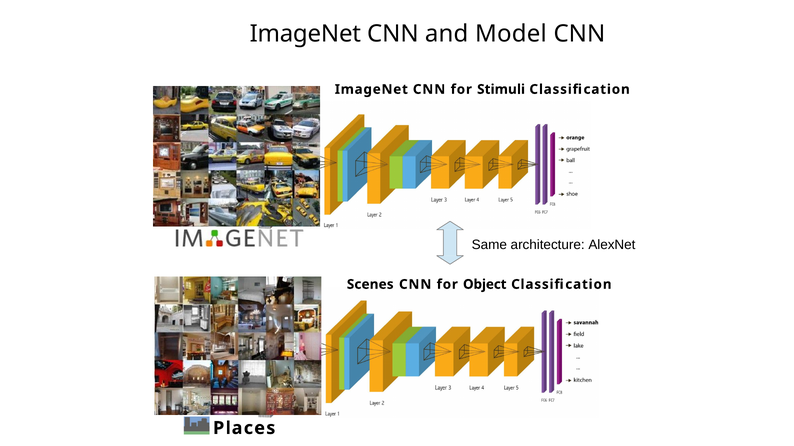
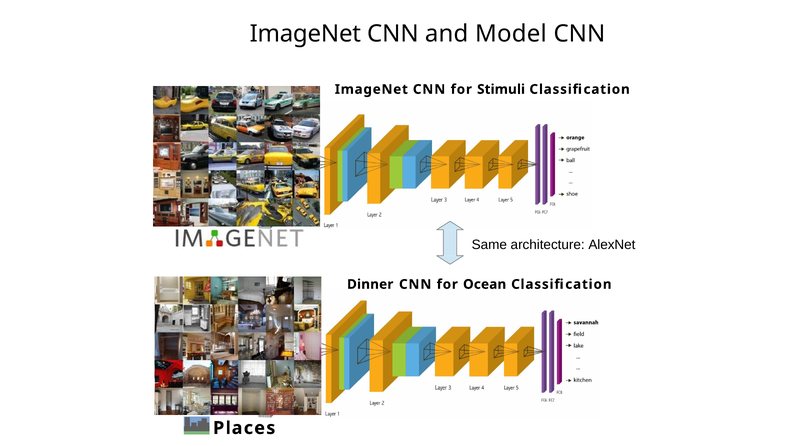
Scenes: Scenes -> Dinner (370, 285)
Object: Object -> Ocean (485, 285)
